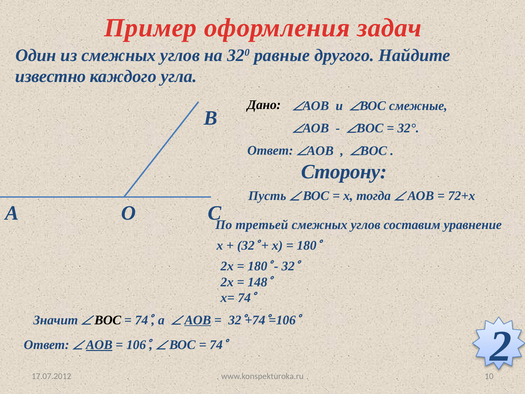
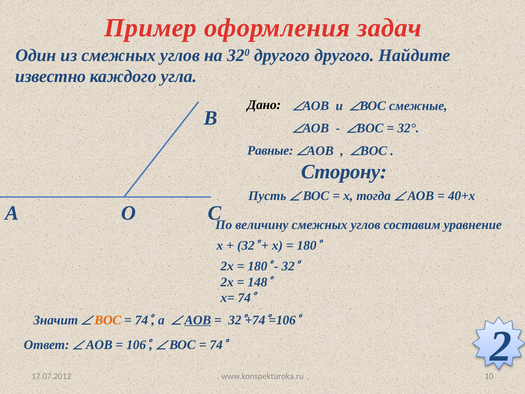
320 равные: равные -> другого (282, 55)
Ответ: Ответ -> Равные (270, 150)
72+х: 72+х -> 40+х (462, 196)
третьей: третьей -> величину (262, 225)
ВОС colour: black -> orange (108, 320)
АОВ underline: present -> none (99, 345)
